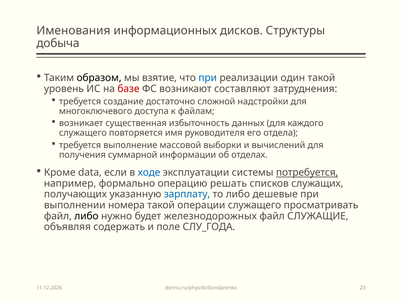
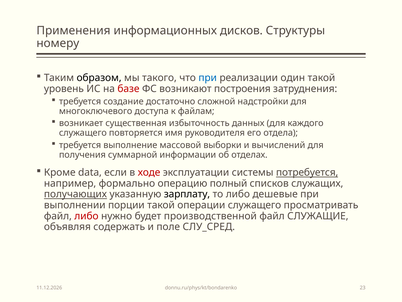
Именования: Именования -> Применения (73, 30)
добыча: добыча -> номеру (58, 43)
взятие: взятие -> такого (159, 78)
составляют: составляют -> построения (242, 89)
ходе colour: blue -> red (149, 172)
решать: решать -> полный (229, 183)
получающих underline: none -> present (75, 194)
зарплату colour: blue -> black (187, 194)
номера: номера -> порции (126, 205)
либо colour: black -> red (86, 216)
железнодорожных: железнодорожных -> производственной (210, 216)
СЛУ_ГОДА: СЛУ_ГОДА -> СЛУ_СРЕД (209, 227)
